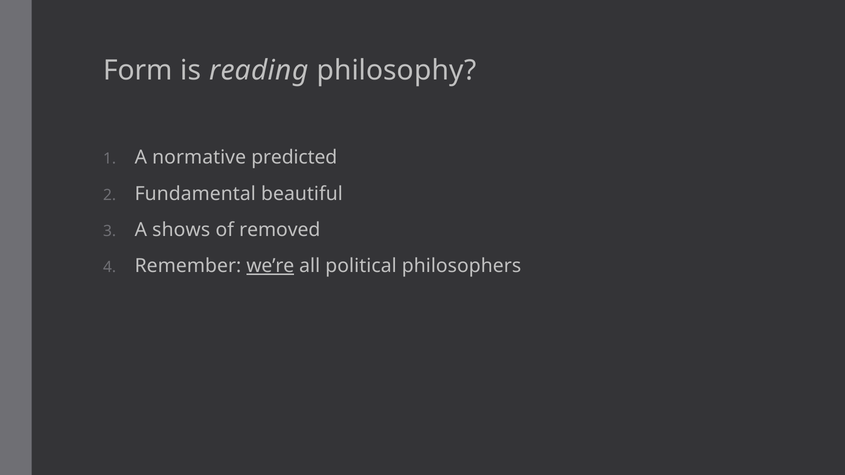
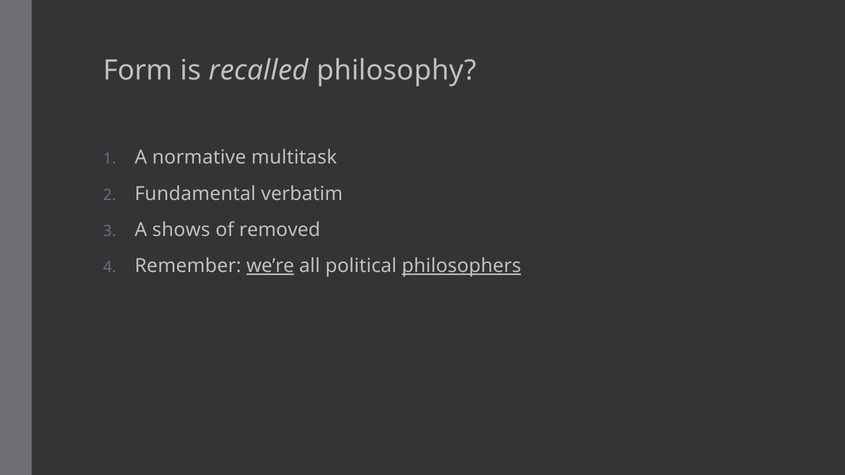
reading: reading -> recalled (259, 70)
predicted: predicted -> multitask (294, 158)
beautiful: beautiful -> verbatim (302, 194)
philosophers underline: none -> present (462, 266)
